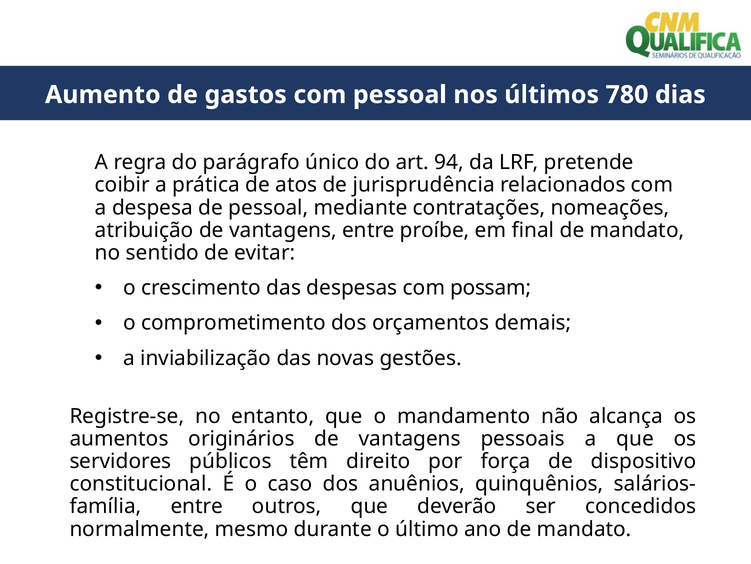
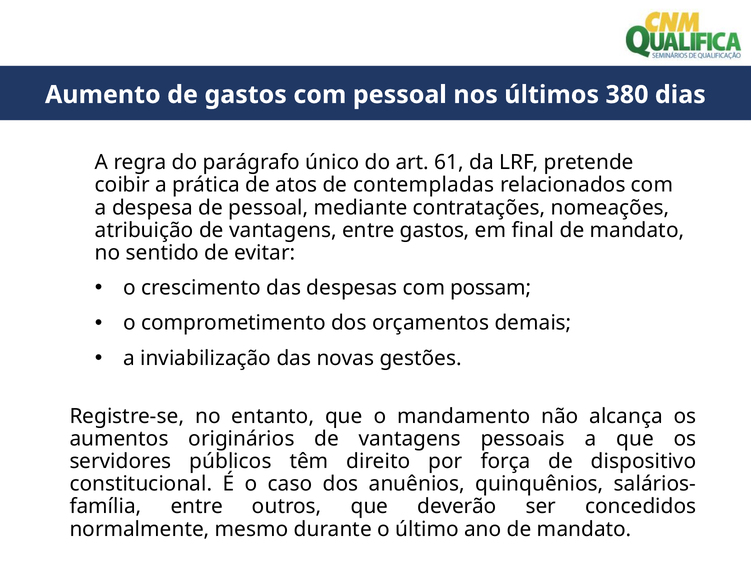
780: 780 -> 380 (627, 95)
94: 94 -> 61 (449, 162)
jurisprudência: jurisprudência -> contempladas (424, 185)
entre proíbe: proíbe -> gastos (435, 230)
